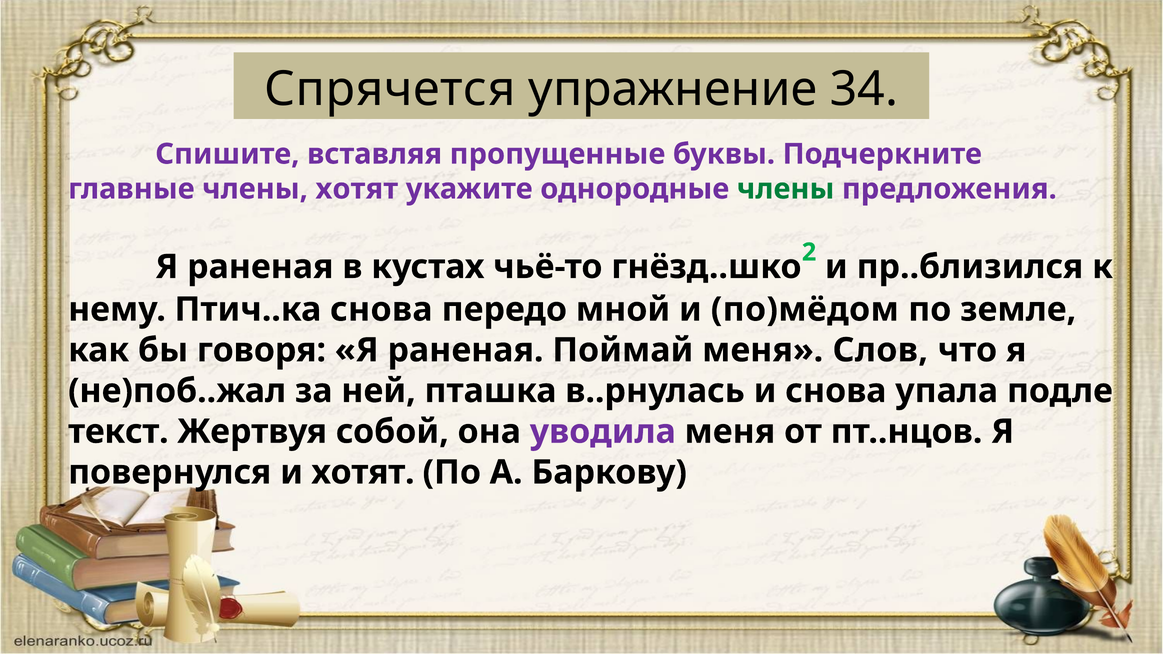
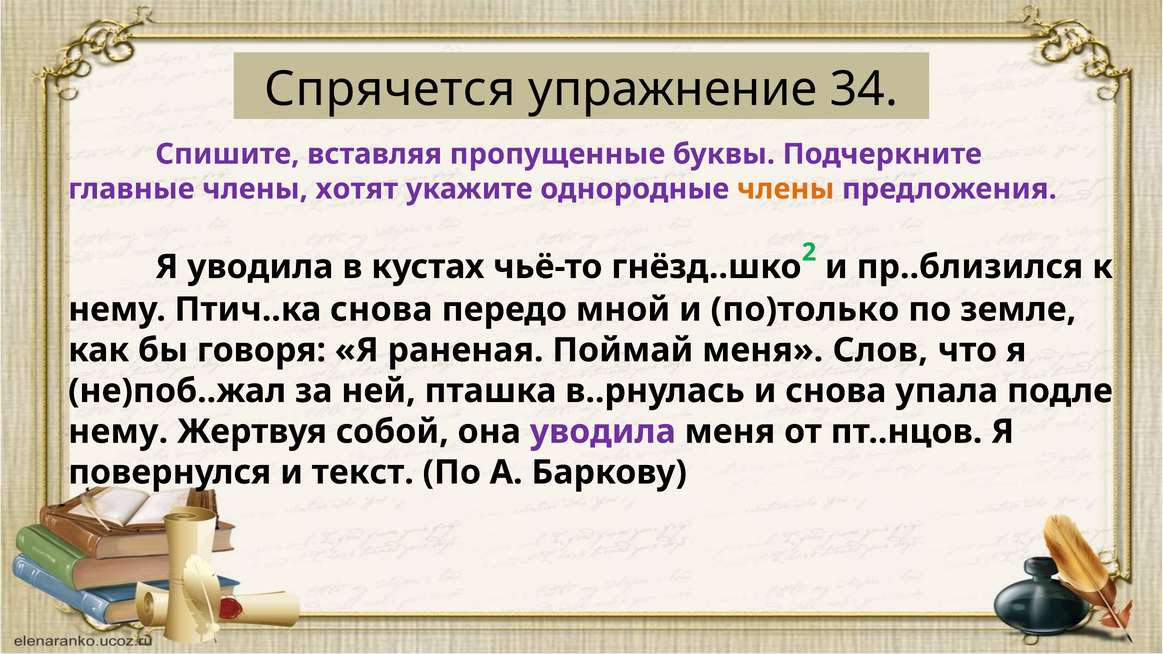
члены colour: green -> orange (786, 189)
раненая: раненая -> уводила (260, 267)
по)мёдом: по)мёдом -> по)только (805, 310)
текст: текст -> нему (118, 432)
и хотят: хотят -> текст (363, 472)
